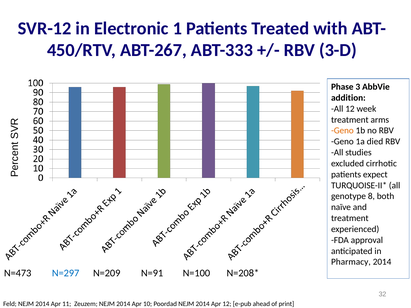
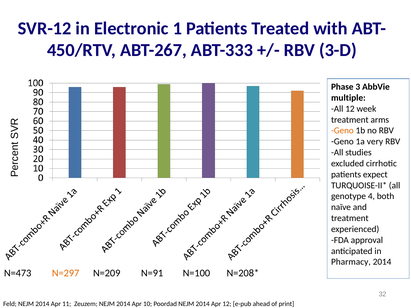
addition: addition -> multiple (348, 98)
died: died -> very (375, 142)
8: 8 -> 4 (371, 196)
N=297 colour: blue -> orange (66, 273)
